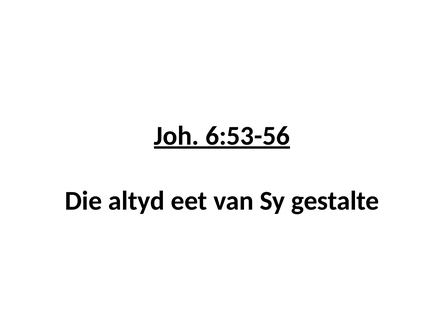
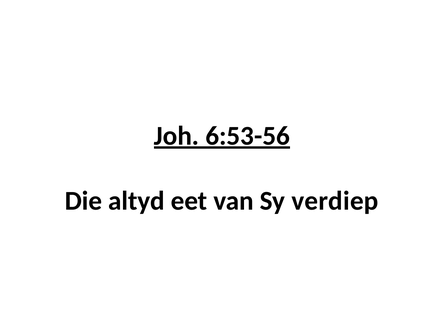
gestalte: gestalte -> verdiep (335, 201)
